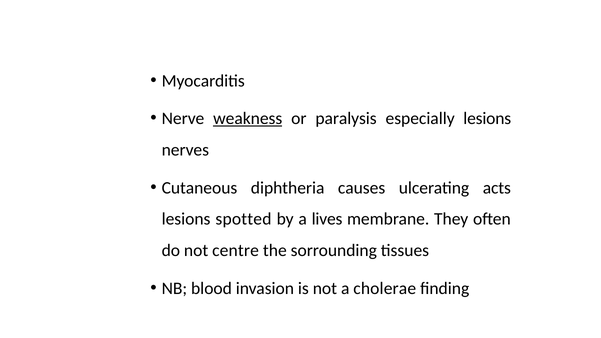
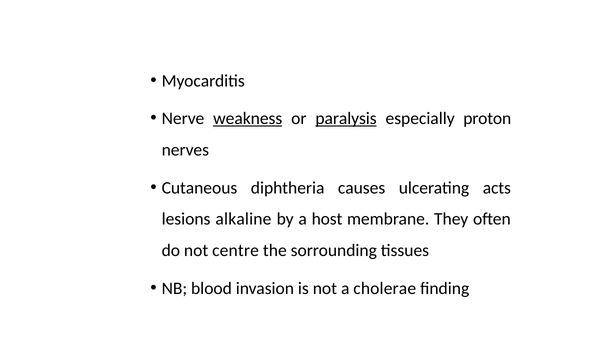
paralysis underline: none -> present (346, 119)
especially lesions: lesions -> proton (487, 119)
spotted: spotted -> alkaline (243, 219)
lives: lives -> host (327, 219)
